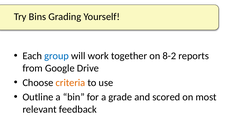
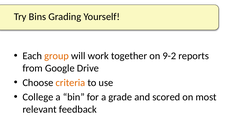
group colour: blue -> orange (57, 56)
8-2: 8-2 -> 9-2 (169, 56)
Outline: Outline -> College (38, 97)
